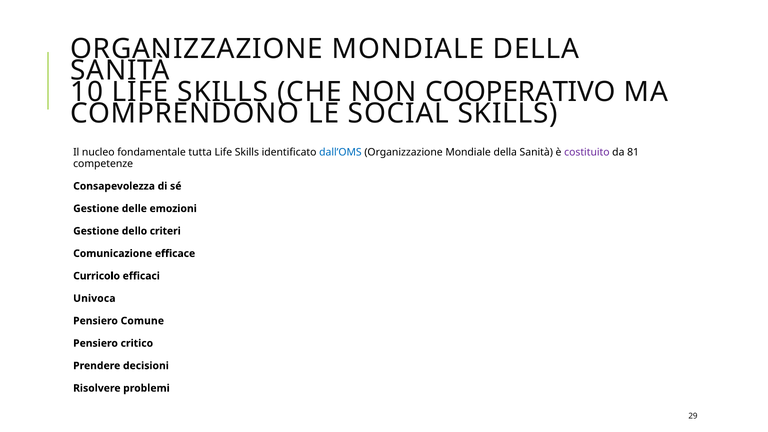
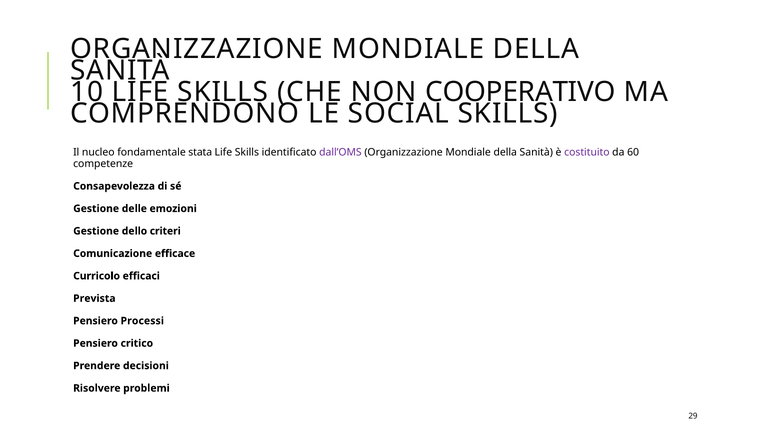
tutta: tutta -> stata (200, 152)
dall’OMS colour: blue -> purple (340, 152)
81: 81 -> 60 (633, 152)
Univoca: Univoca -> Prevista (94, 298)
Comune: Comune -> Processi (142, 321)
